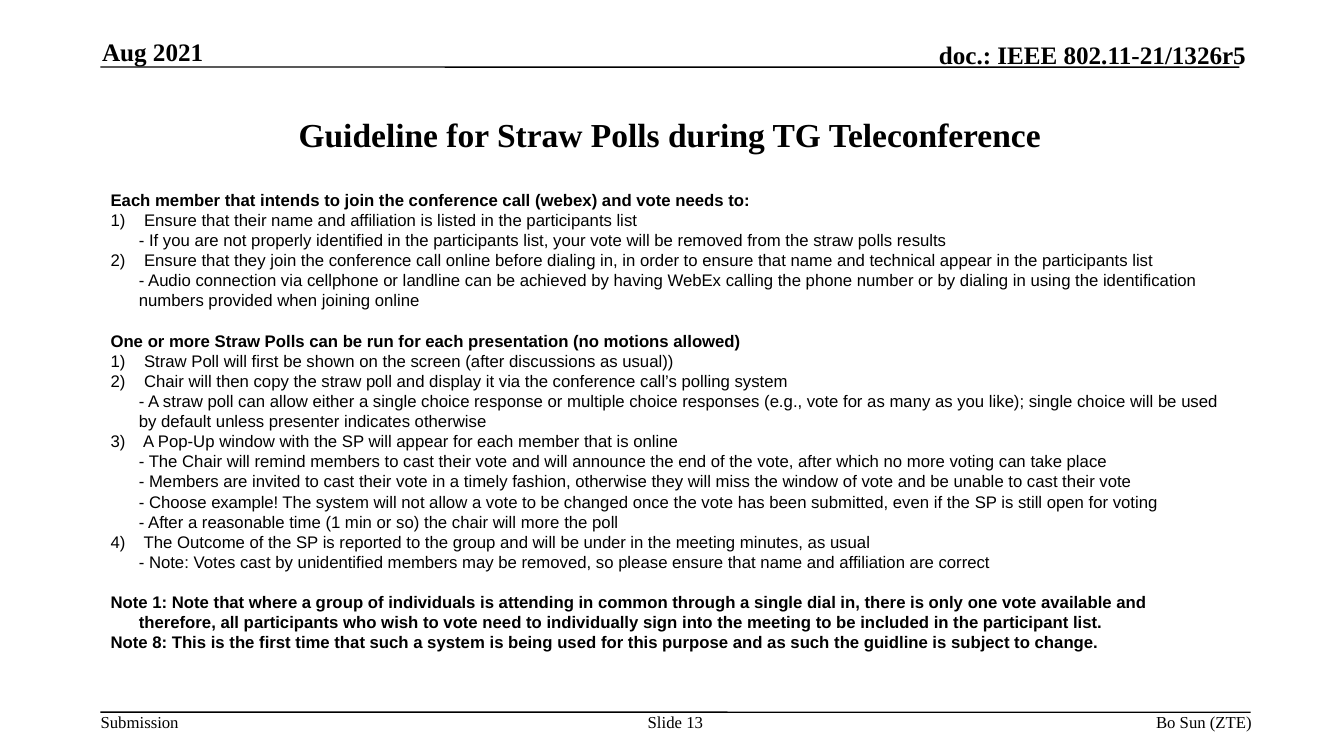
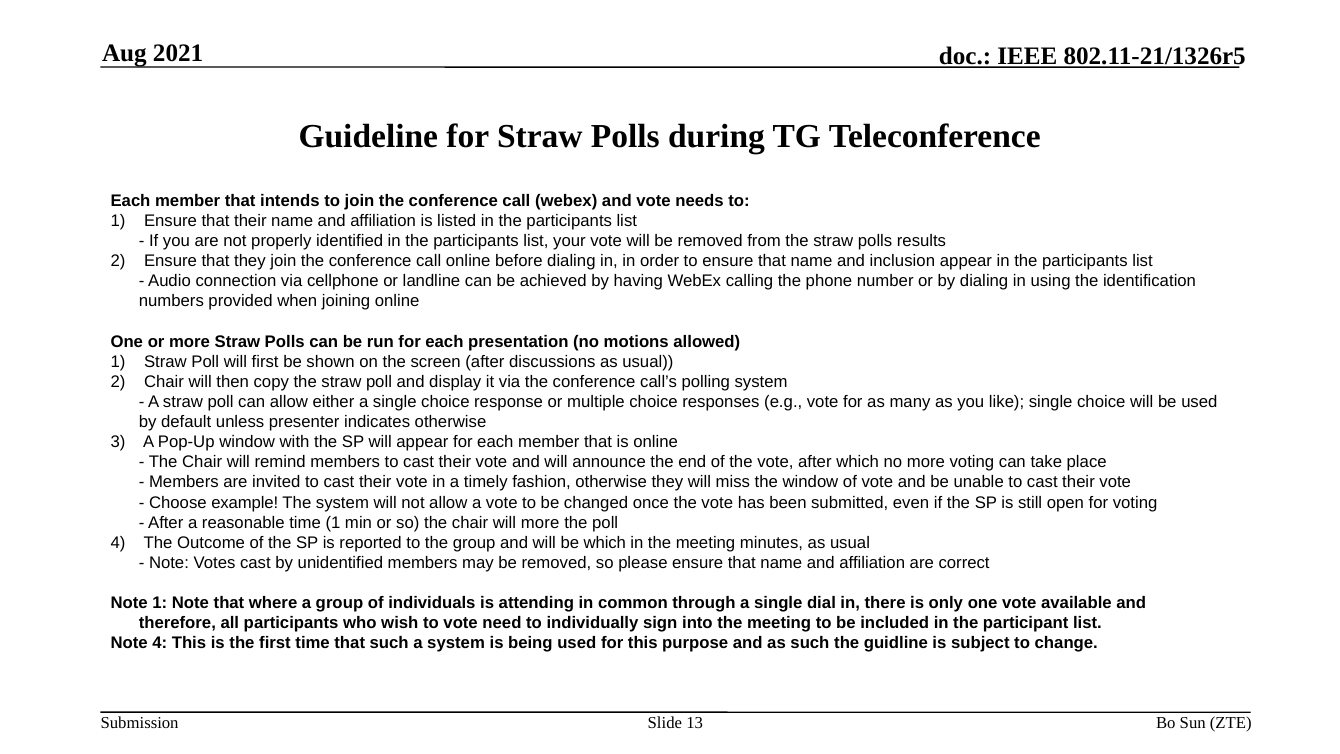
technical: technical -> inclusion (902, 261)
be under: under -> which (605, 543)
Note 8: 8 -> 4 (160, 643)
